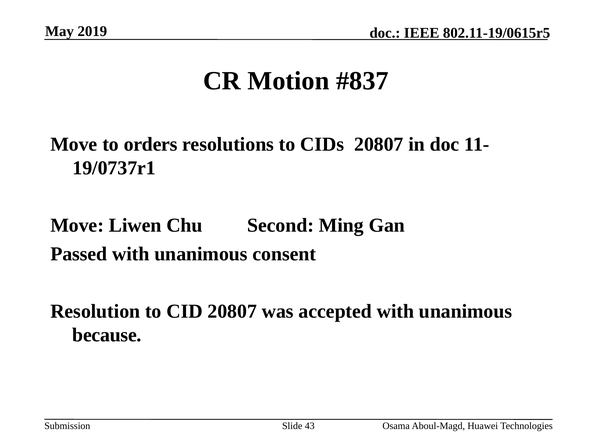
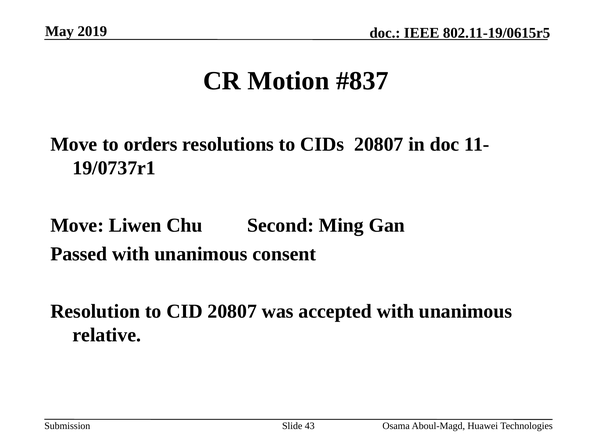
because: because -> relative (107, 335)
